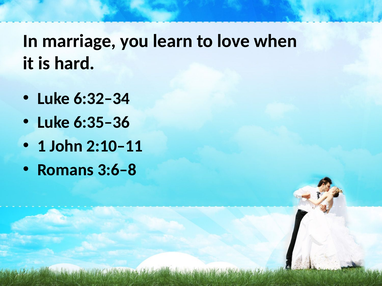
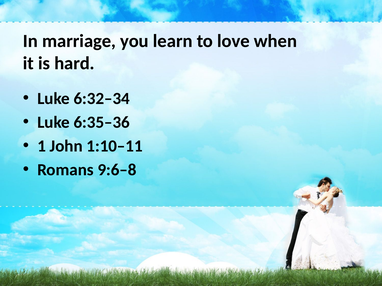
2:10–11: 2:10–11 -> 1:10–11 (115, 146)
3:6–8: 3:6–8 -> 9:6–8 (117, 170)
